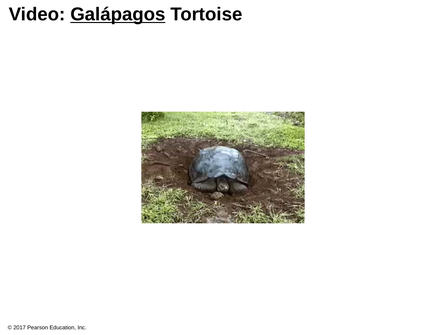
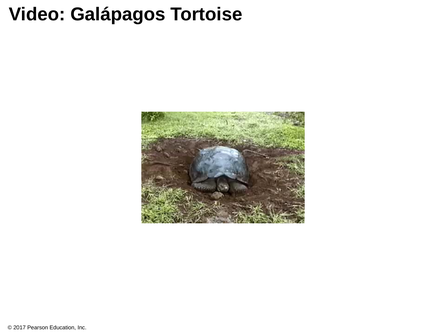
Galápagos underline: present -> none (118, 14)
